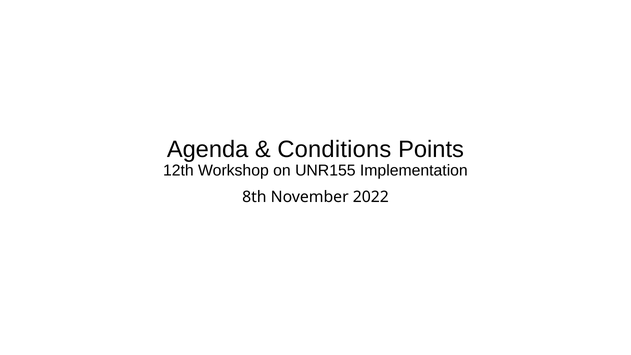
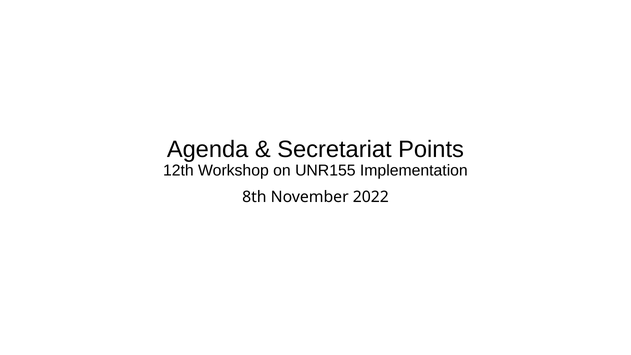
Conditions: Conditions -> Secretariat (334, 149)
